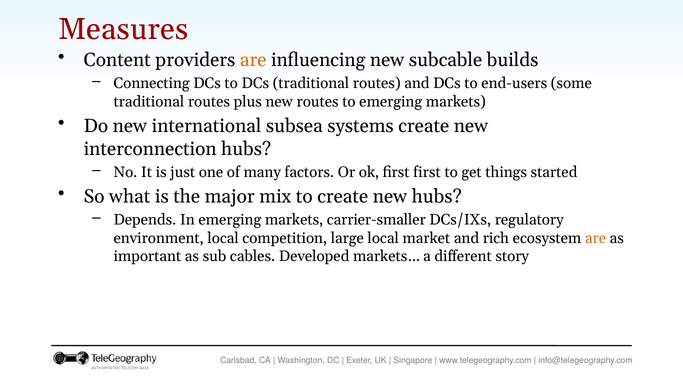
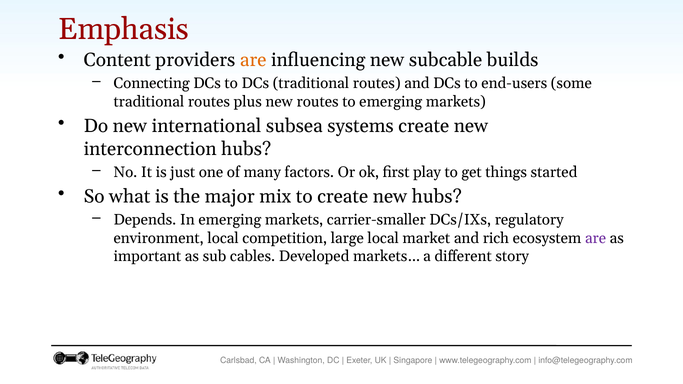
Measures: Measures -> Emphasis (123, 29)
first first: first -> play (427, 172)
are colour: orange -> purple (596, 238)
